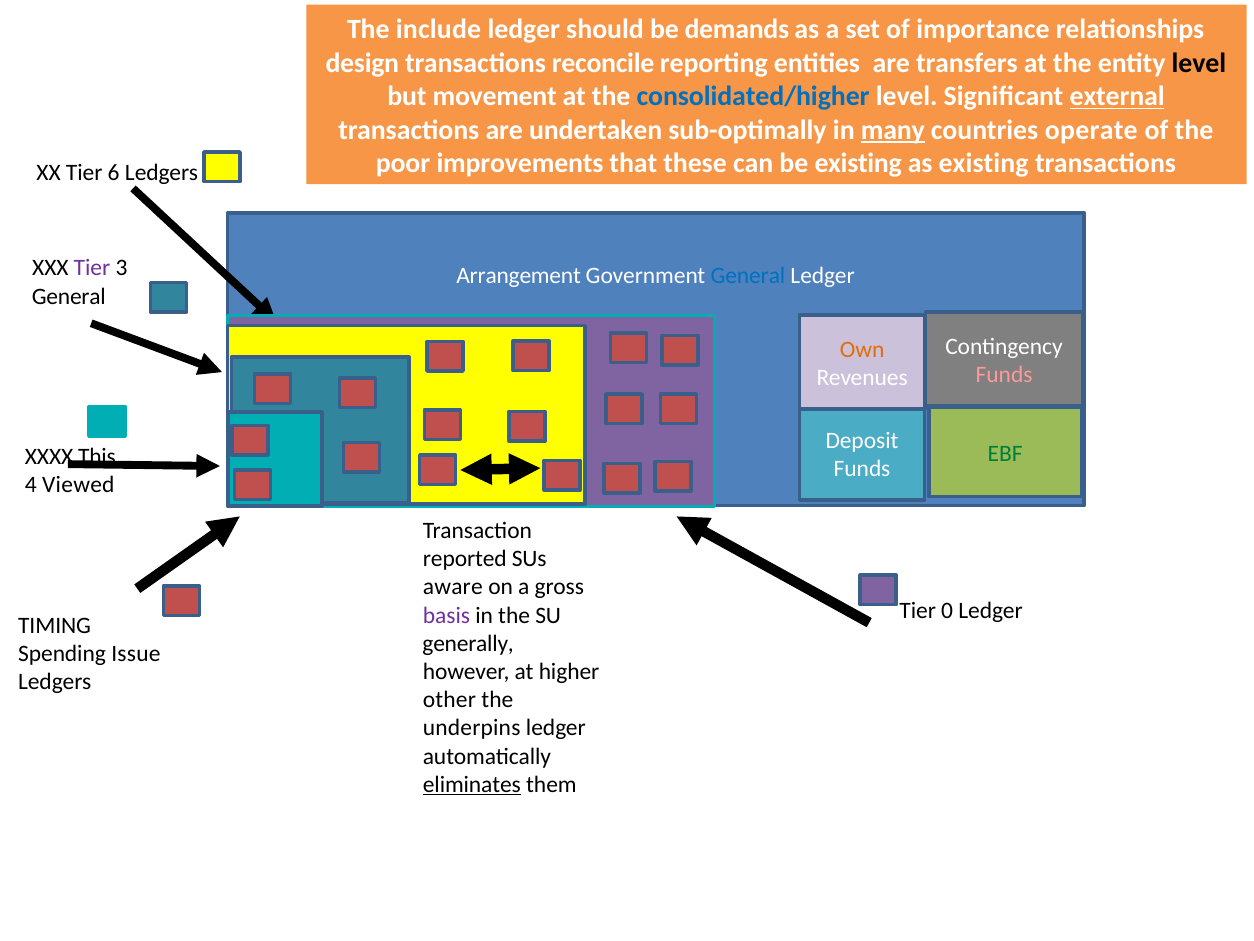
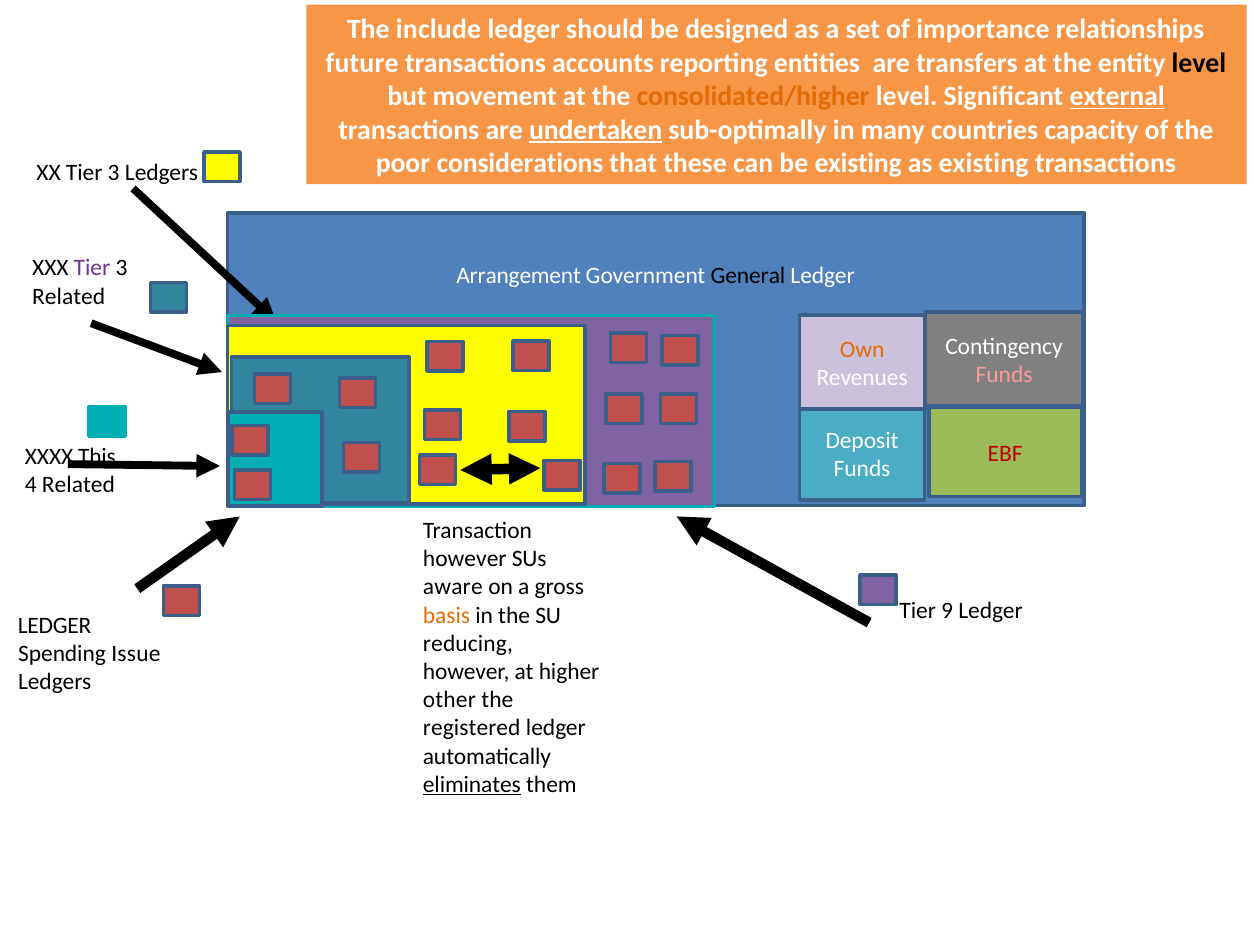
demands: demands -> designed (737, 30)
design: design -> future (362, 63)
reconcile: reconcile -> accounts (603, 63)
consolidated/higher colour: blue -> orange (753, 96)
undertaken underline: none -> present (596, 130)
many underline: present -> none (893, 130)
operate: operate -> capacity (1092, 130)
improvements: improvements -> considerations (520, 163)
XX Tier 6: 6 -> 3 (114, 172)
General colour: blue -> black (748, 276)
General: General -> Related (69, 296)
EBF colour: green -> red (1005, 453)
4 Viewed: Viewed -> Related (78, 485)
reported: reported -> however (465, 559)
0: 0 -> 9 (947, 610)
basis colour: purple -> orange (447, 615)
TIMING: TIMING -> LEDGER (55, 625)
generally: generally -> reducing (468, 643)
underpins: underpins -> registered (472, 728)
